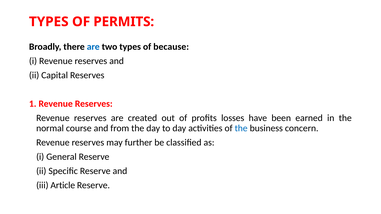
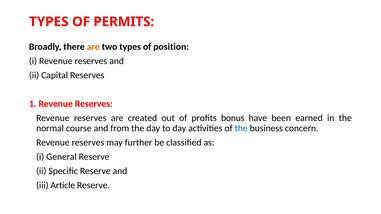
are colour: blue -> orange (93, 47)
because: because -> position (171, 47)
losses: losses -> bonus (233, 118)
